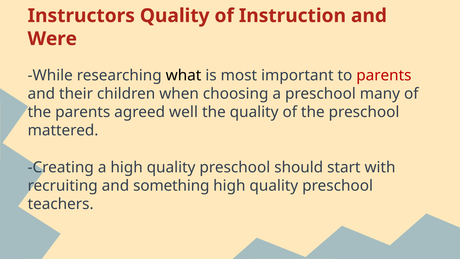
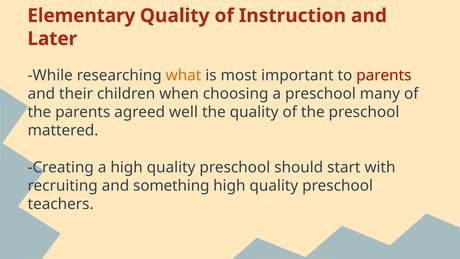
Instructors: Instructors -> Elementary (81, 16)
Were: Were -> Later (52, 39)
what colour: black -> orange (184, 75)
